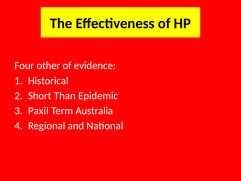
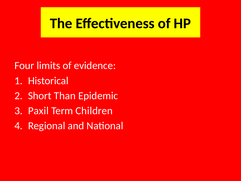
other: other -> limits (48, 66)
Australia: Australia -> Children (94, 111)
